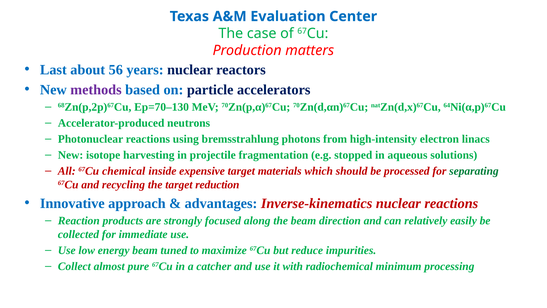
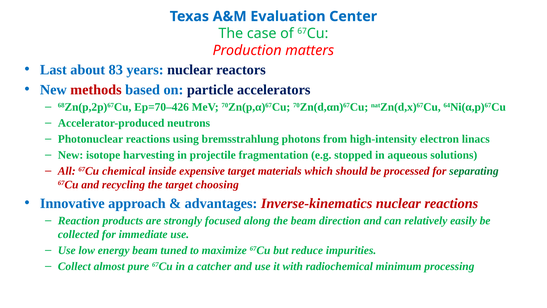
56: 56 -> 83 (116, 70)
methods colour: purple -> red (96, 90)
Ep=70–130: Ep=70–130 -> Ep=70–426 (162, 107)
reduction: reduction -> choosing (217, 185)
